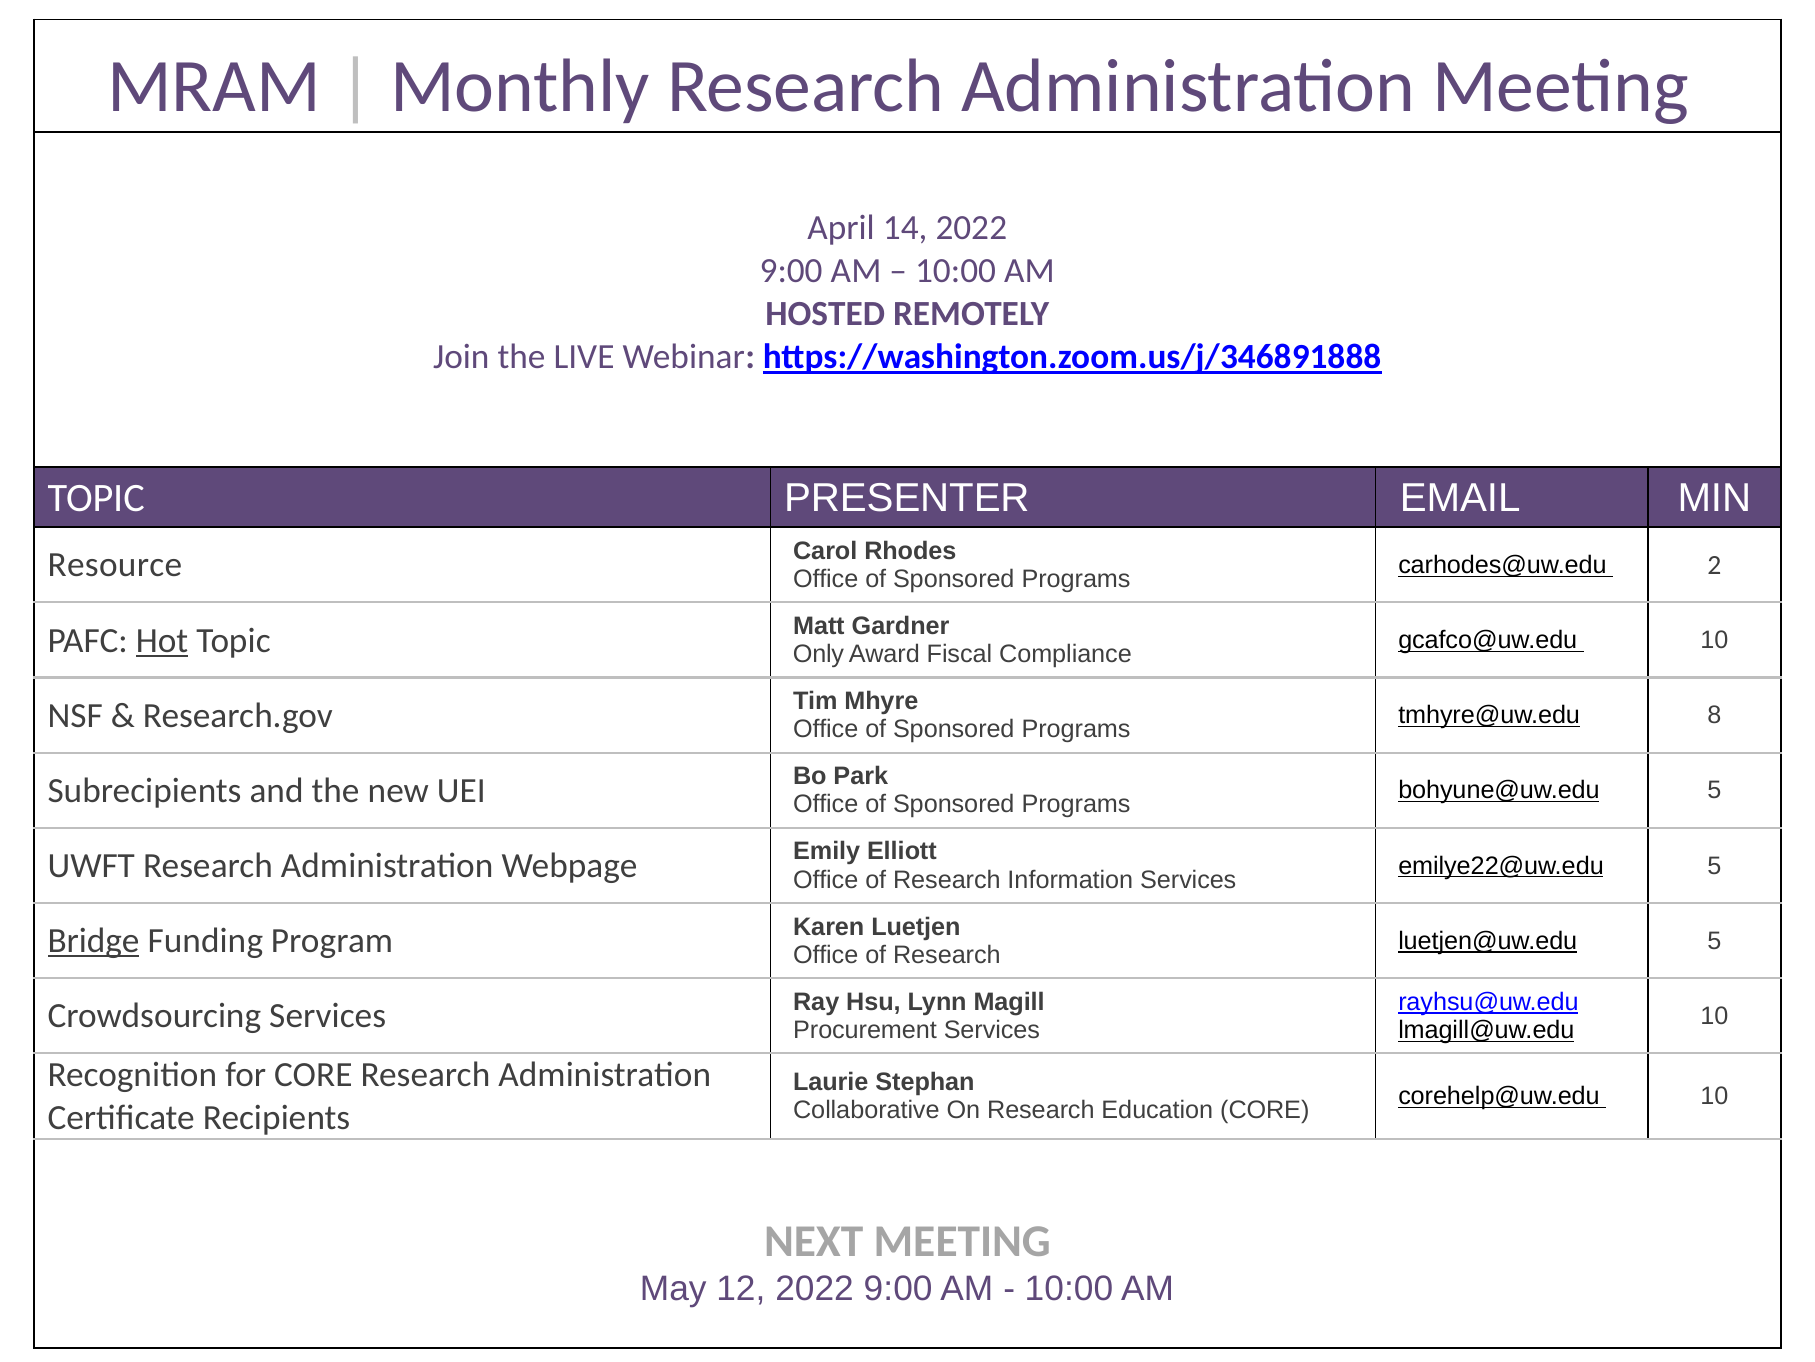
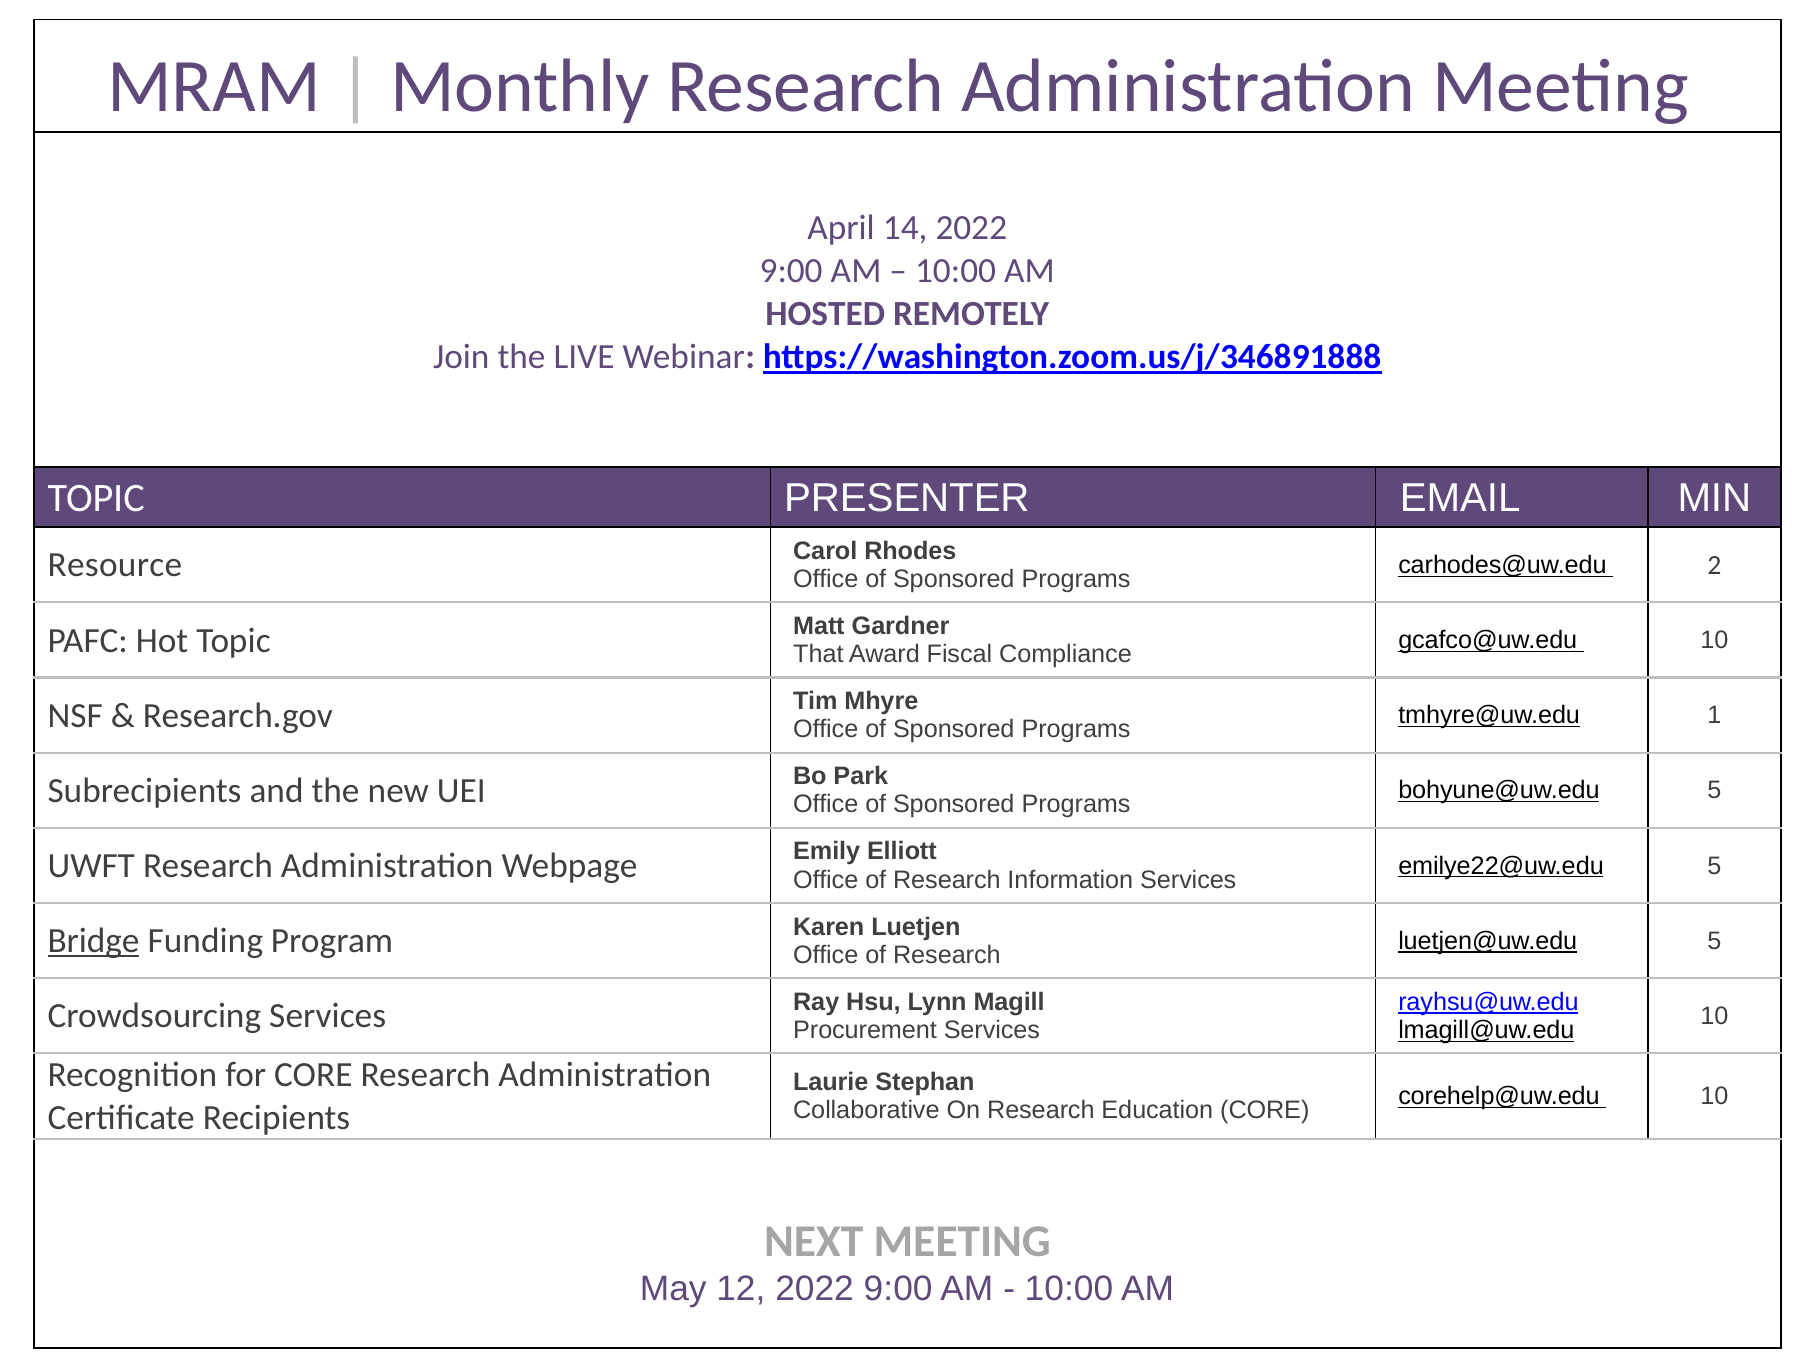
Hot underline: present -> none (162, 640)
Only: Only -> That (818, 654)
8: 8 -> 1 (1714, 715)
